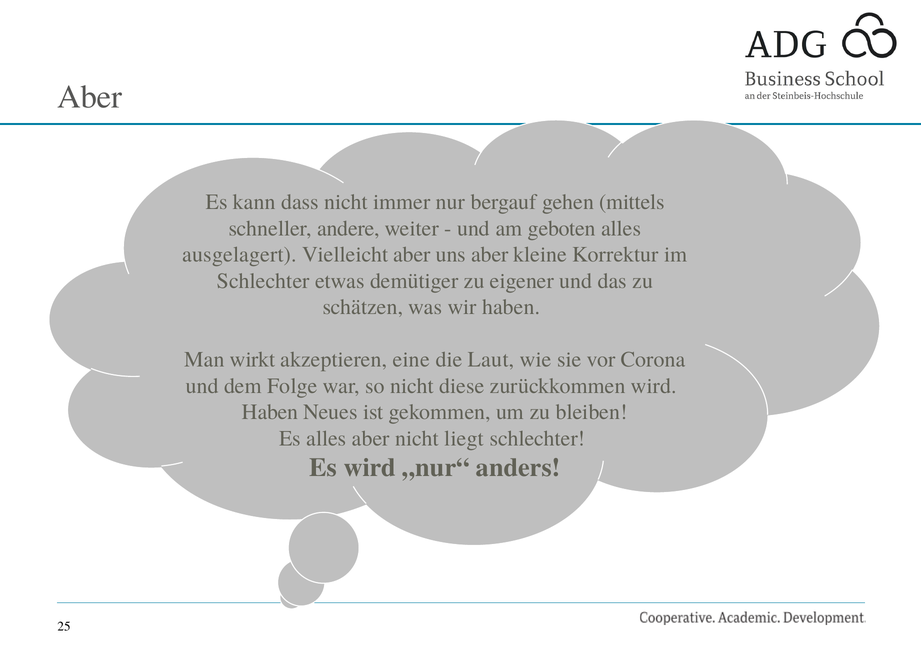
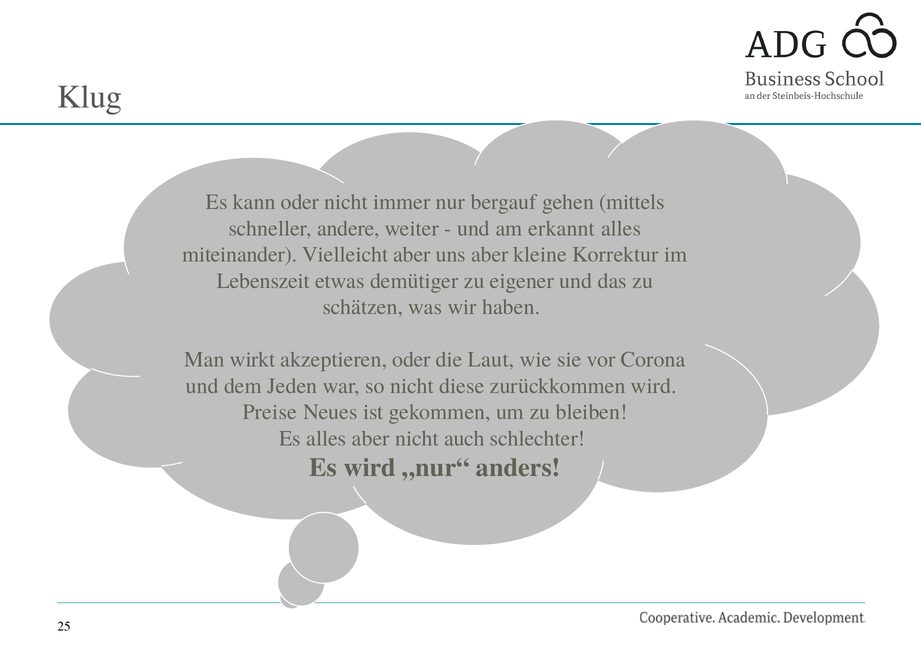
Aber: Aber -> Klug (90, 97)
kann dass: dass -> oder (300, 202)
geboten: geboten -> erkannt (562, 228)
ausgelagert: ausgelagert -> miteinander (240, 255)
Schlechter: Schlechter -> Lebenszeit (263, 281)
akzeptieren eine: eine -> oder (411, 360)
Folge: Folge -> Jeden (292, 386)
Haben: Haben -> Preise (270, 412)
liegt: liegt -> auch (464, 439)
